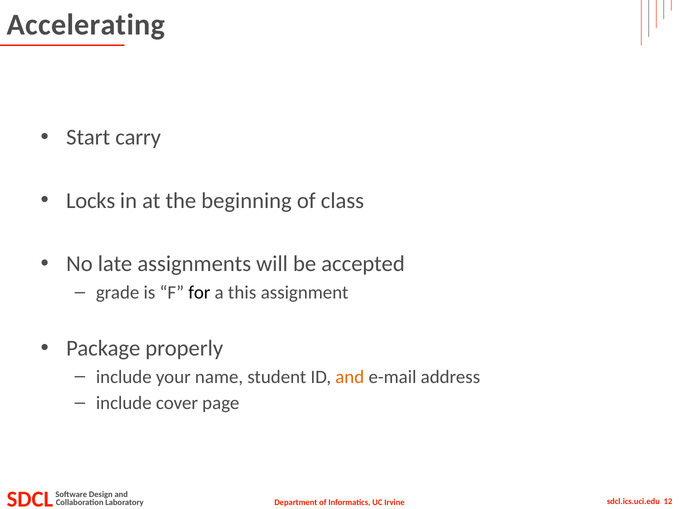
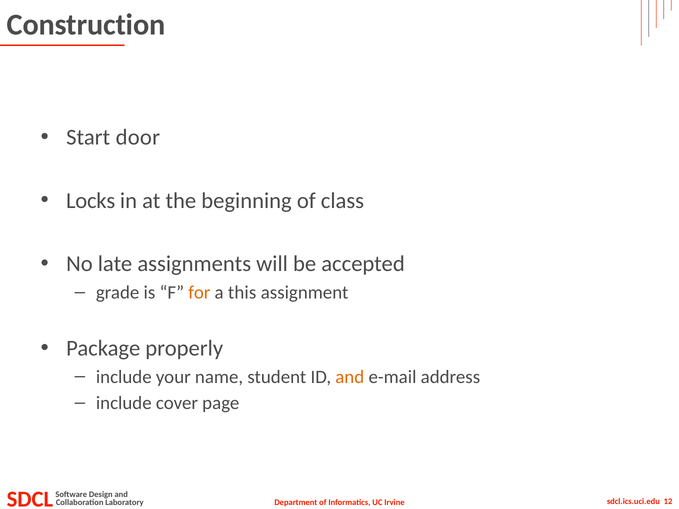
Accelerating: Accelerating -> Construction (86, 25)
carry: carry -> door (138, 137)
for colour: black -> orange (199, 293)
